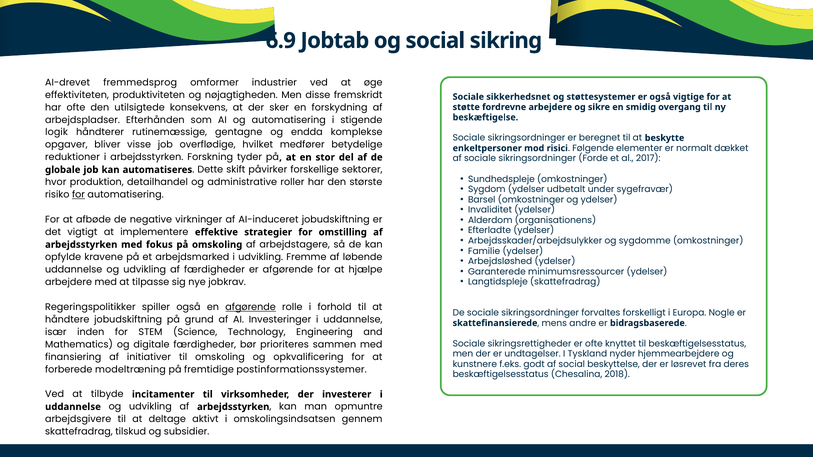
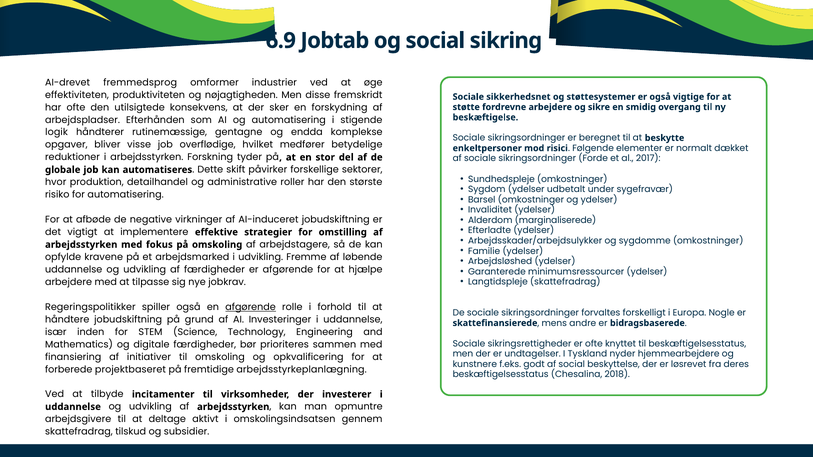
for underline: present -> none (78, 195)
organisationens: organisationens -> marginaliserede (555, 220)
modeltræning: modeltræning -> projektbaseret (130, 370)
postinformationssystemer: postinformationssystemer -> arbejdsstyrkeplanlægning (302, 370)
